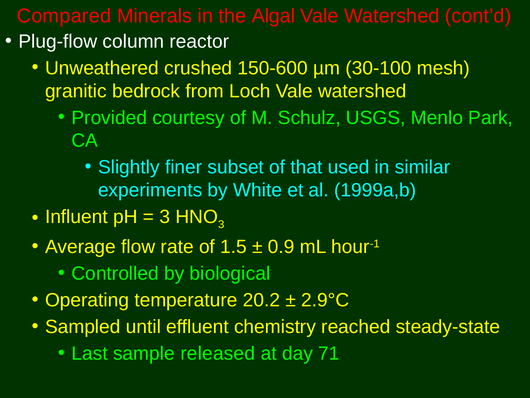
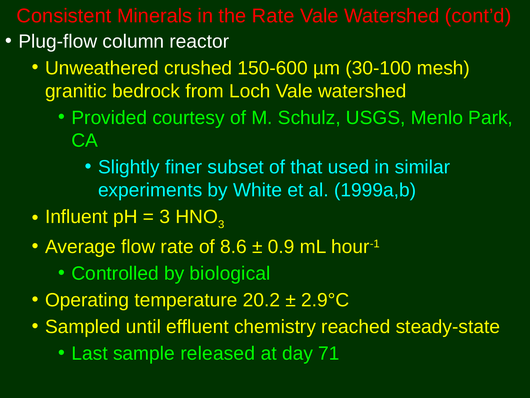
Compared: Compared -> Consistent (64, 16)
the Algal: Algal -> Rate (273, 16)
1.5: 1.5 -> 8.6 (234, 247)
